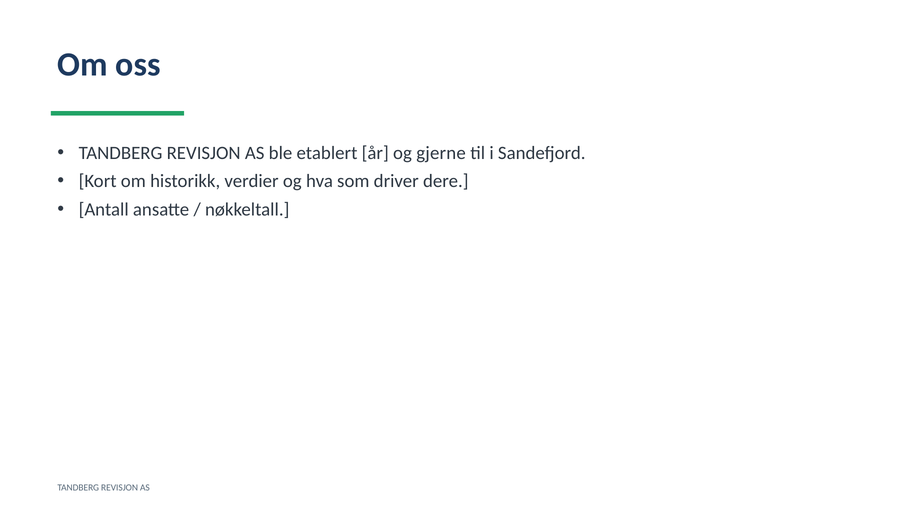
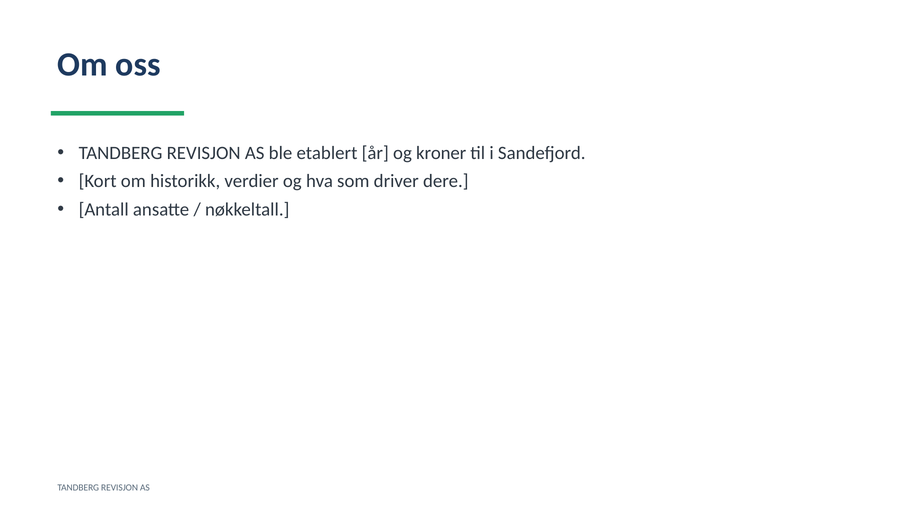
gjerne: gjerne -> kroner (441, 153)
